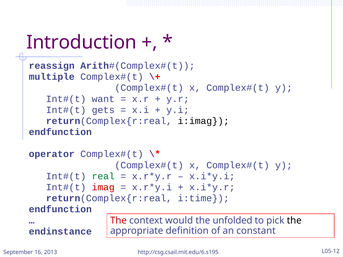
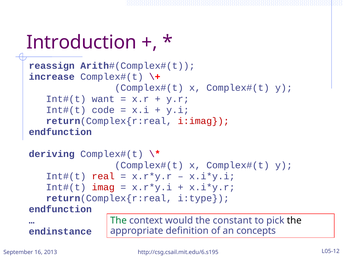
multiple: multiple -> increase (52, 77)
gets: gets -> code (103, 110)
i:imag colour: black -> red (203, 121)
operator: operator -> deriving (52, 154)
real colour: green -> red (103, 176)
i:time: i:time -> i:type (203, 198)
The colour: red -> green (118, 221)
unfolded: unfolded -> constant (232, 221)
constant: constant -> concepts (256, 231)
